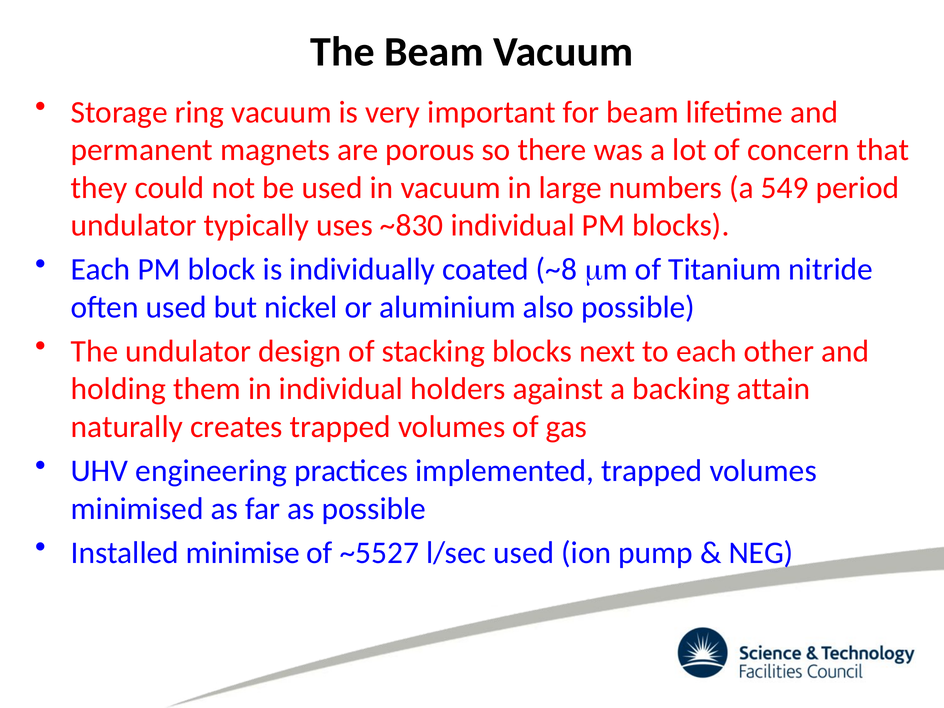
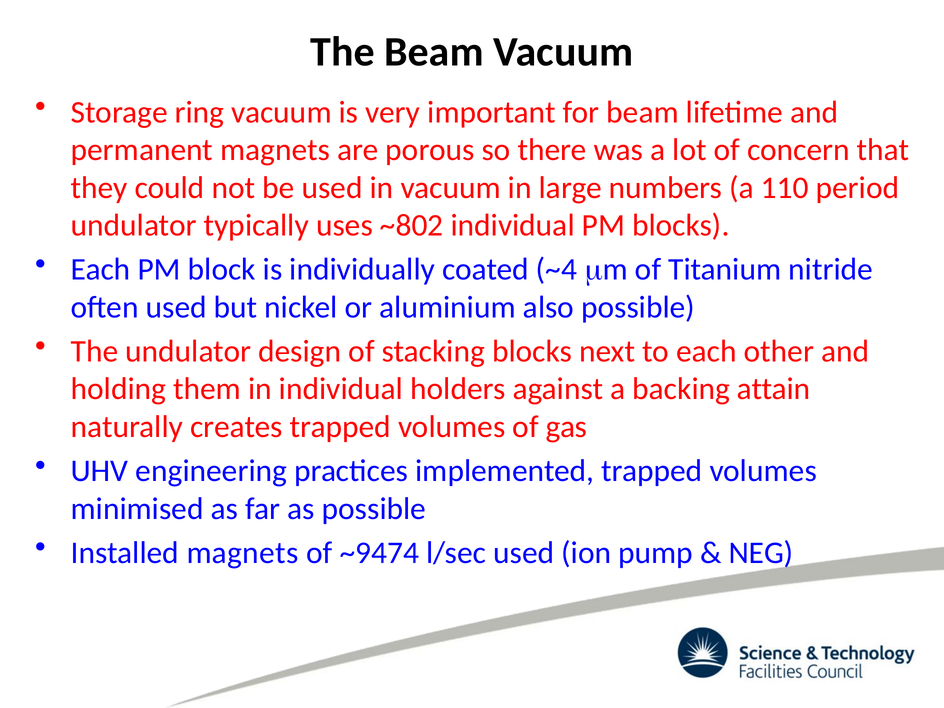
549: 549 -> 110 (785, 188)
~830: ~830 -> ~802 (412, 225)
~8: ~8 -> ~4 (556, 270)
Installed minimise: minimise -> magnets (242, 553)
~5527: ~5527 -> ~9474 (379, 553)
